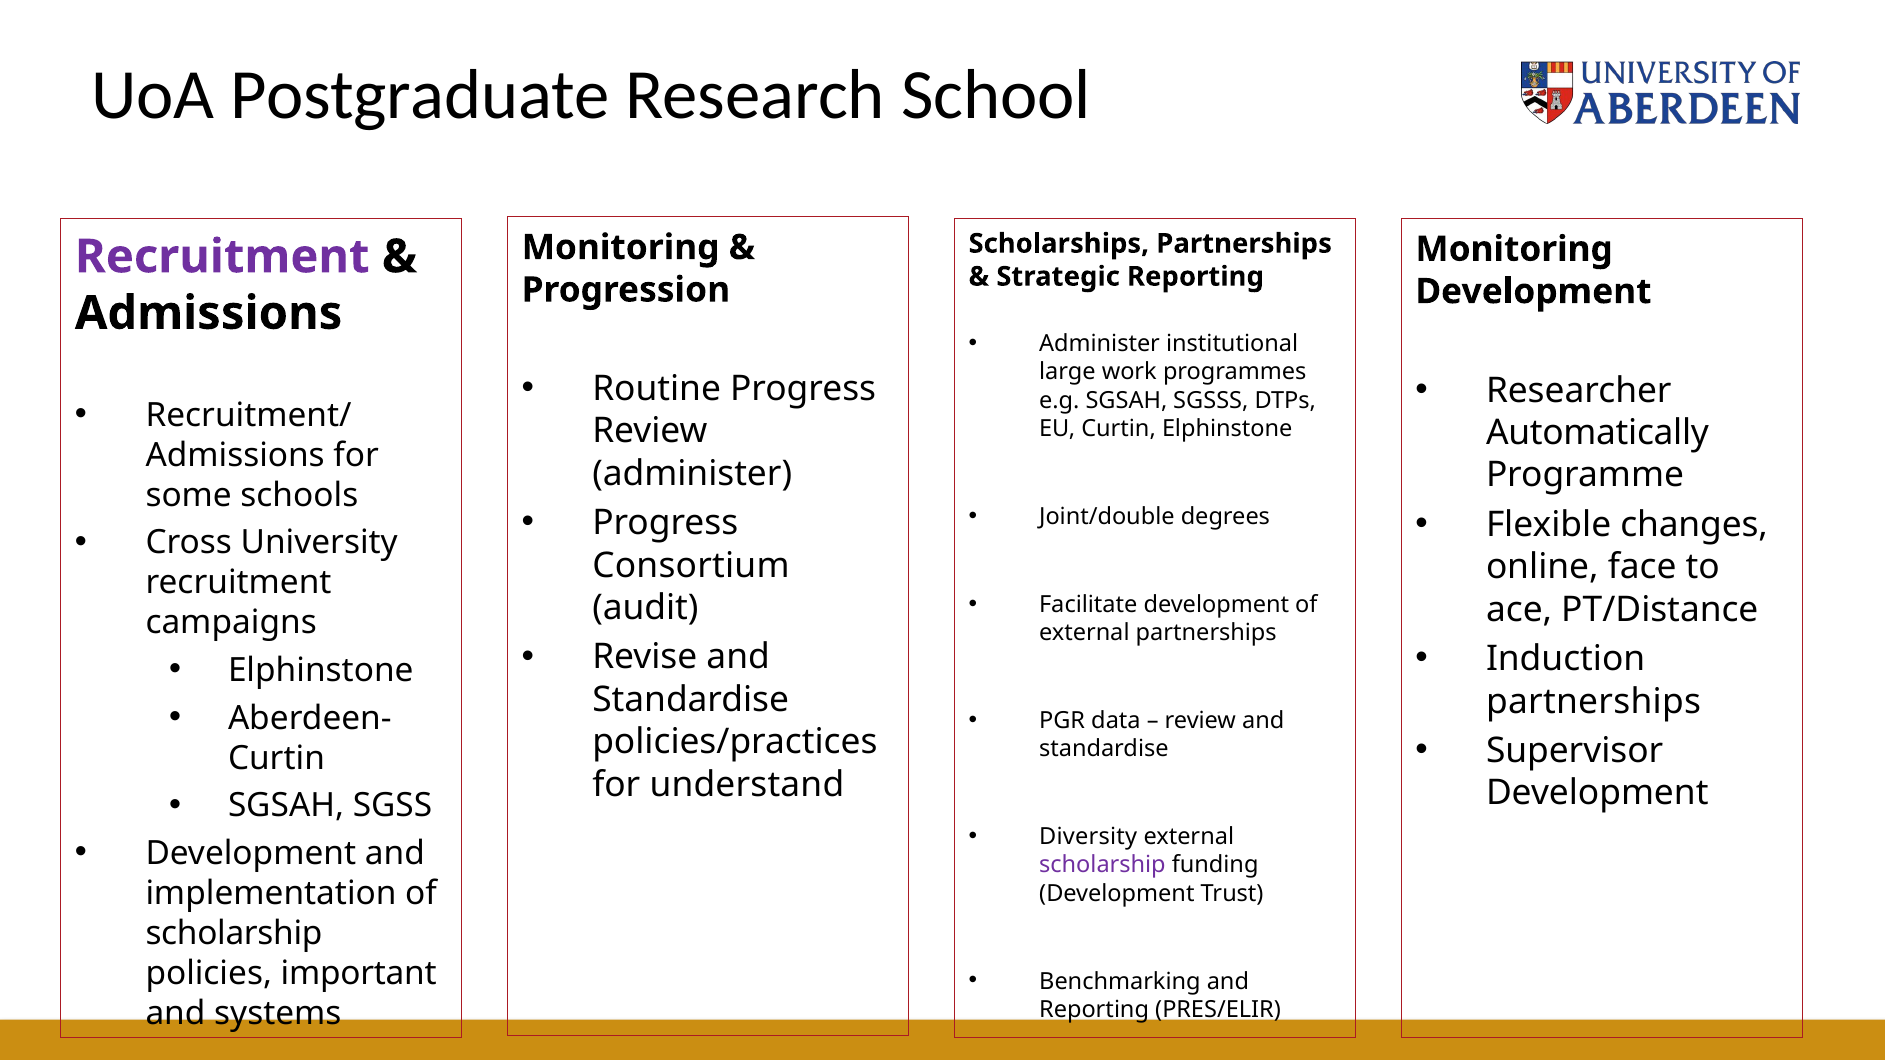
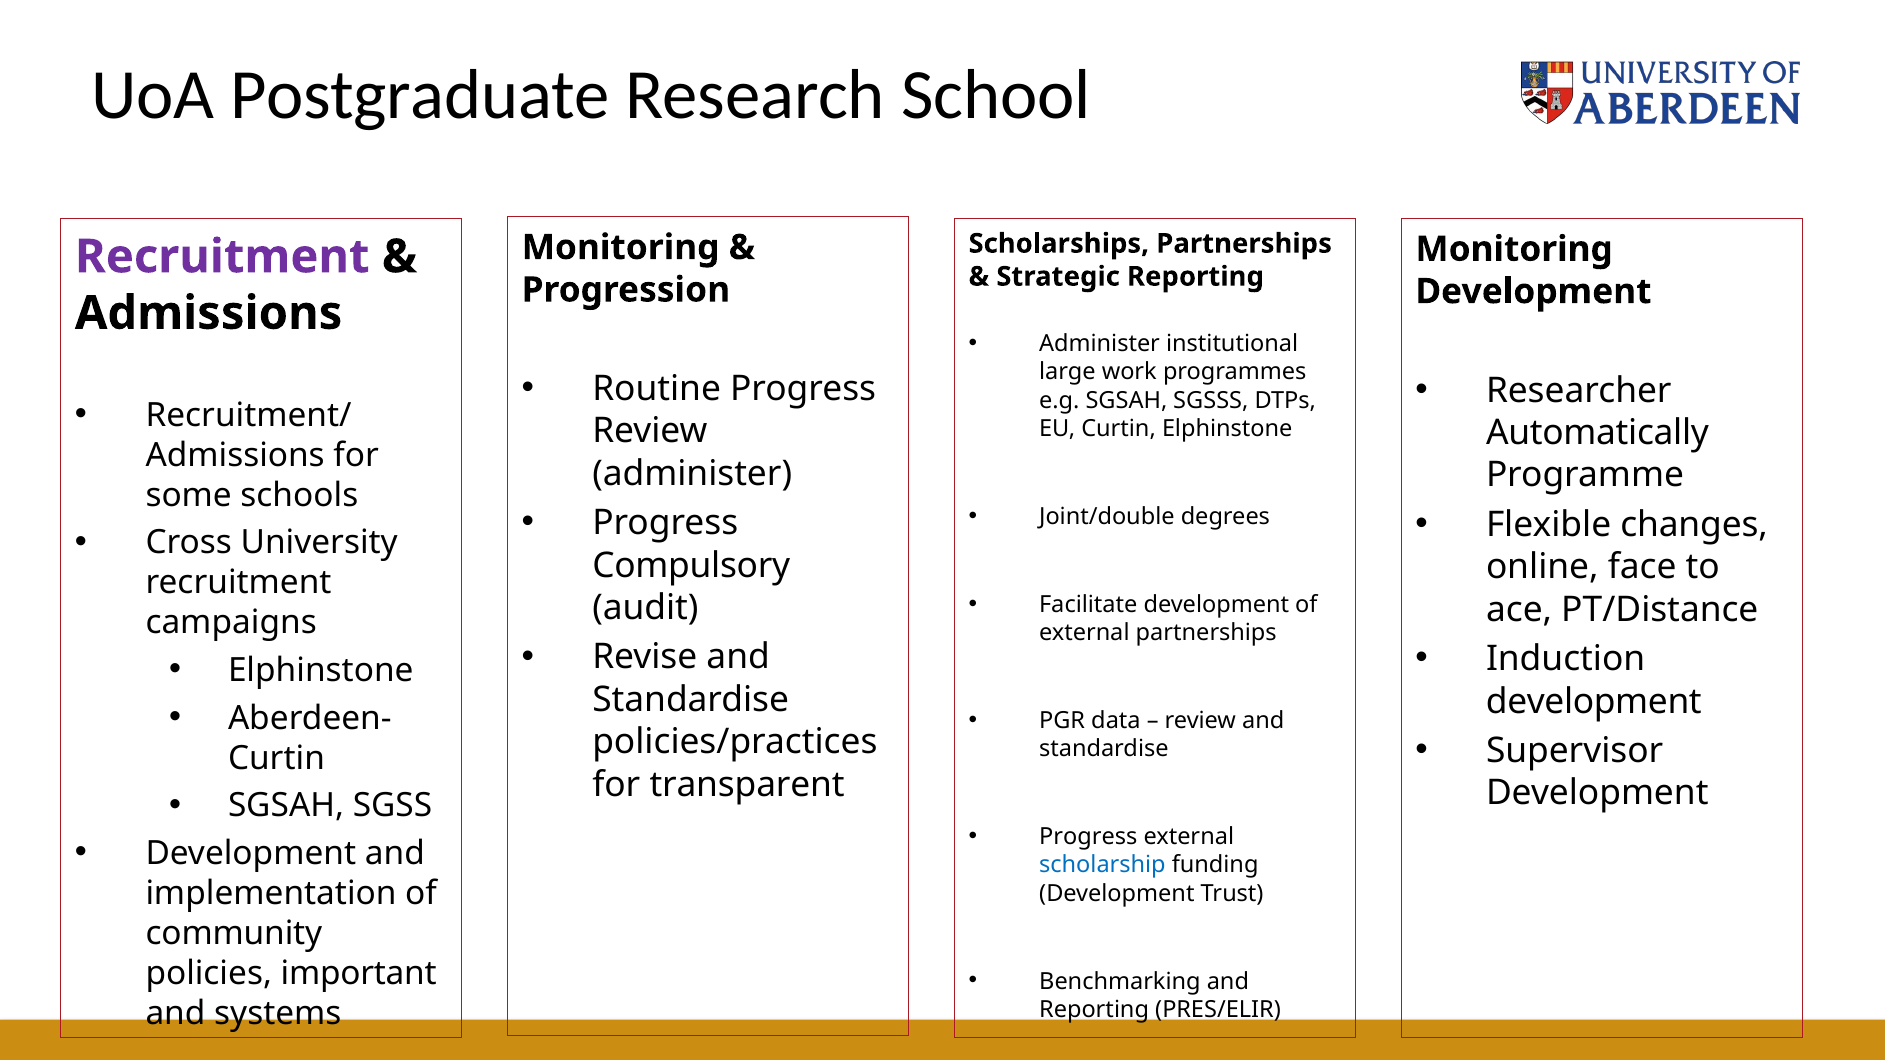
Consortium: Consortium -> Compulsory (691, 566)
partnerships: partnerships -> development (1594, 702)
understand: understand -> transparent (747, 785)
Diversity: Diversity -> Progress (1088, 837)
scholarship colour: purple -> blue (1102, 865)
scholarship: scholarship -> community (234, 934)
